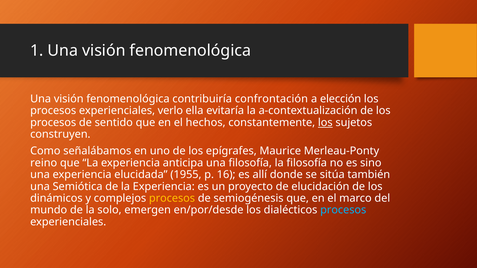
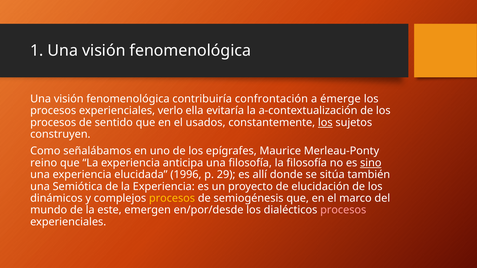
elección: elección -> émerge (340, 99)
hechos: hechos -> usados (206, 123)
sino underline: none -> present (371, 163)
1955: 1955 -> 1996 (186, 175)
16: 16 -> 29 (226, 175)
solo: solo -> este (110, 210)
procesos colour: light blue -> pink (343, 210)
